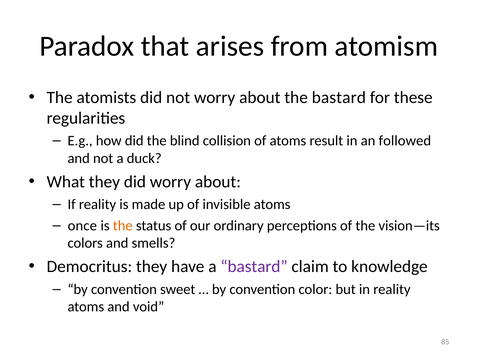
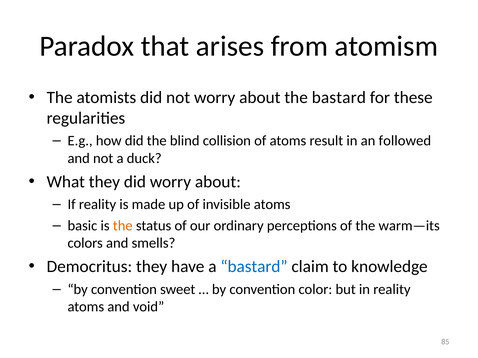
once: once -> basic (82, 226)
vision—its: vision—its -> warm—its (409, 226)
bastard colour: purple -> blue (254, 267)
